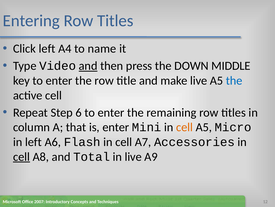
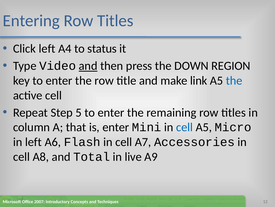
name: name -> status (102, 49)
MIDDLE: MIDDLE -> REGION (231, 66)
make live: live -> link (199, 80)
6: 6 -> 5 (79, 112)
cell colour: orange -> blue (184, 127)
cell underline: present -> none (21, 156)
